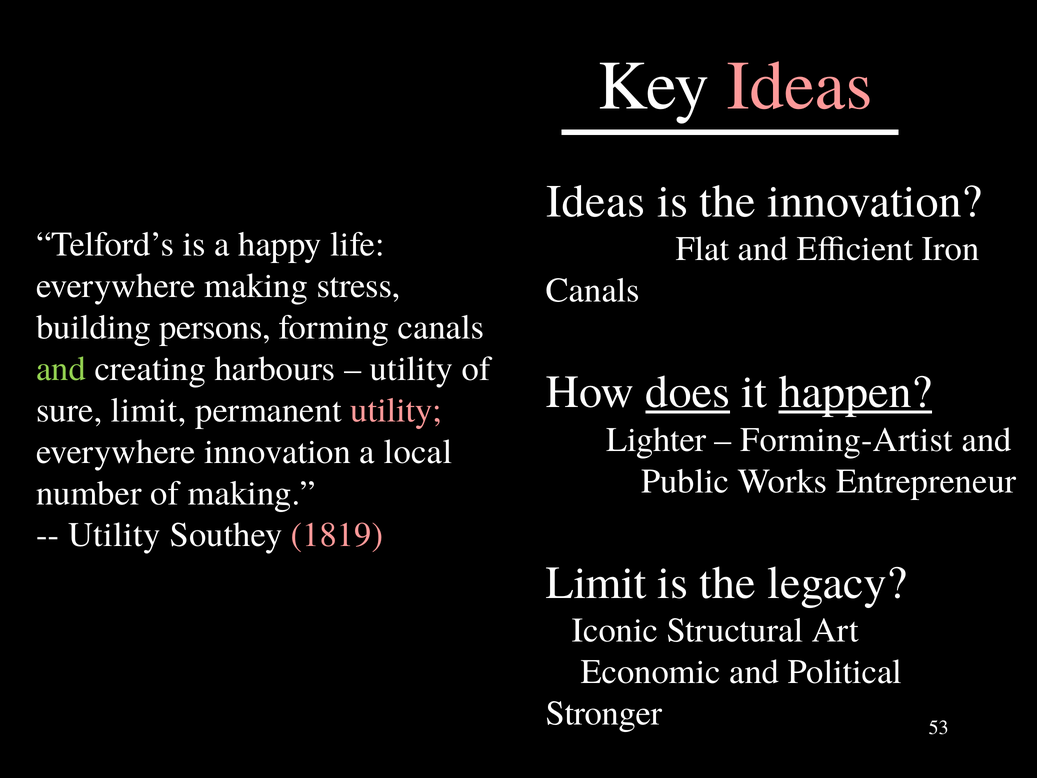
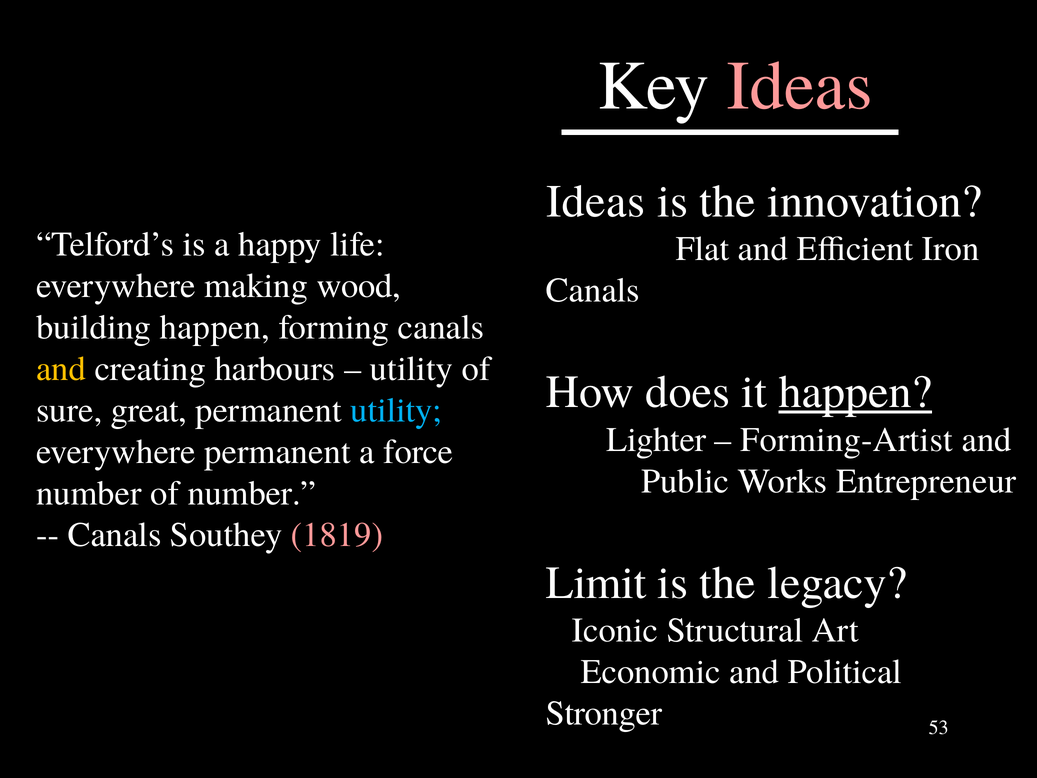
stress: stress -> wood (359, 286)
building persons: persons -> happen (215, 327)
and colour: light green -> yellow (61, 369)
does underline: present -> none (688, 392)
sure limit: limit -> great (149, 410)
utility colour: pink -> light blue (396, 410)
everywhere innovation: innovation -> permanent (277, 452)
local: local -> force (418, 452)
of making: making -> number (252, 493)
Utility: Utility -> Canals (115, 535)
